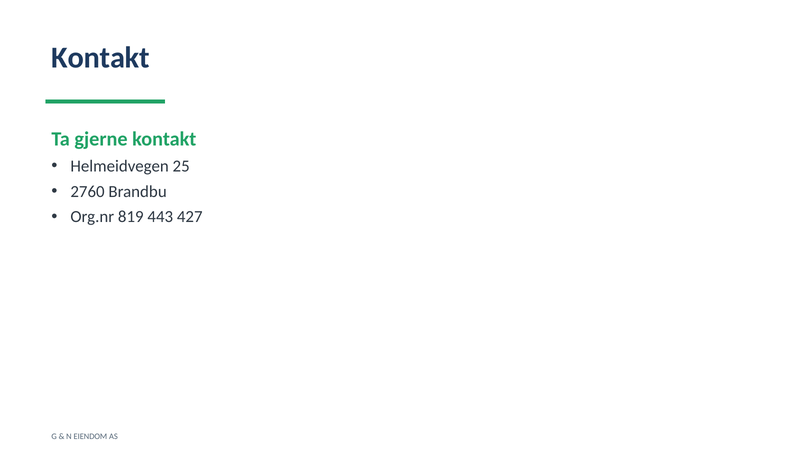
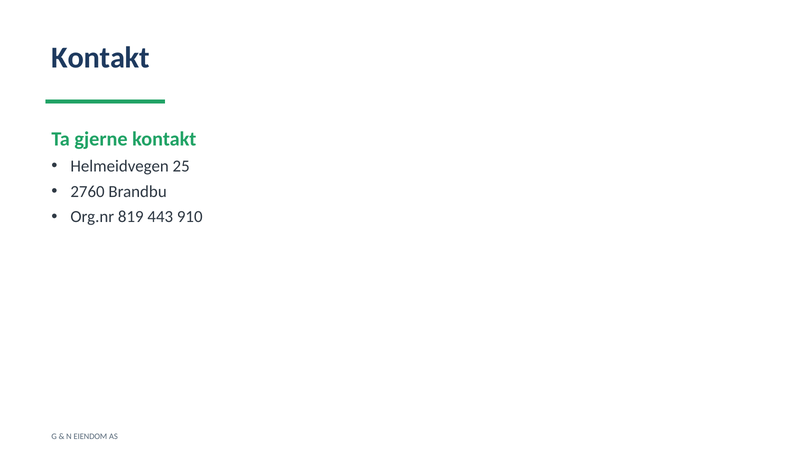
427: 427 -> 910 (190, 217)
